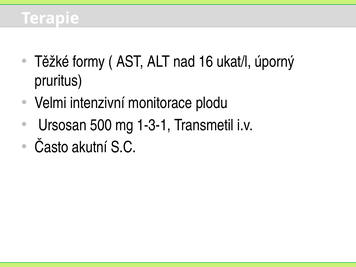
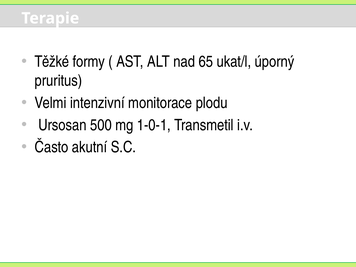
16: 16 -> 65 (206, 62)
1-3-1: 1-3-1 -> 1-0-1 (154, 125)
